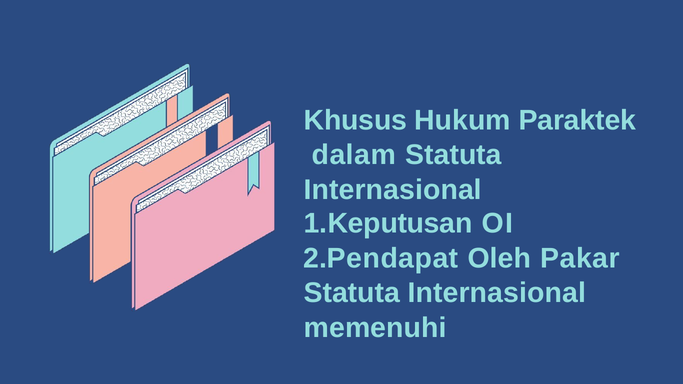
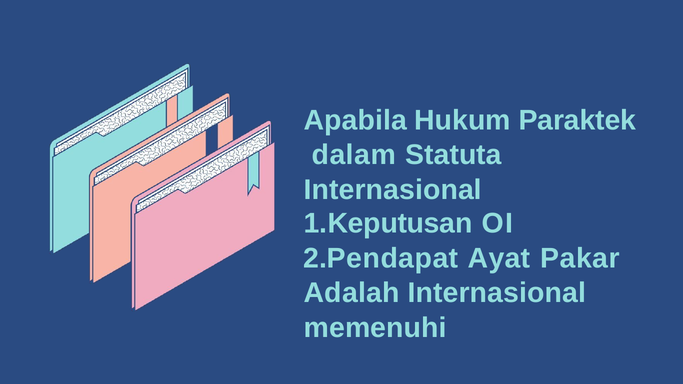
Khusus: Khusus -> Apabila (355, 120)
Oleh: Oleh -> Ayat (499, 258)
Statuta: Statuta -> Adalah (352, 293)
